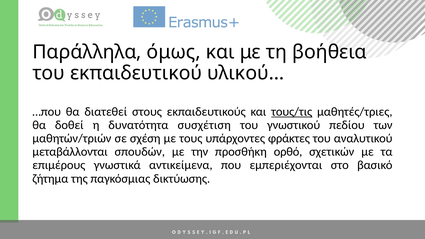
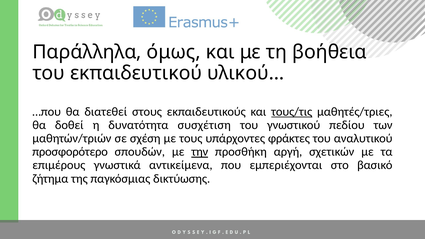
μεταβάλλονται: μεταβάλλονται -> προσφορότερο (70, 152)
την underline: none -> present (200, 152)
ορθό: ορθό -> αργή (288, 152)
